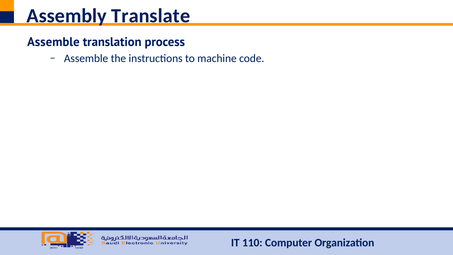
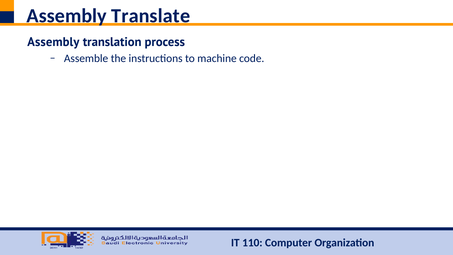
Assemble: Assemble -> Assembly (53, 42)
